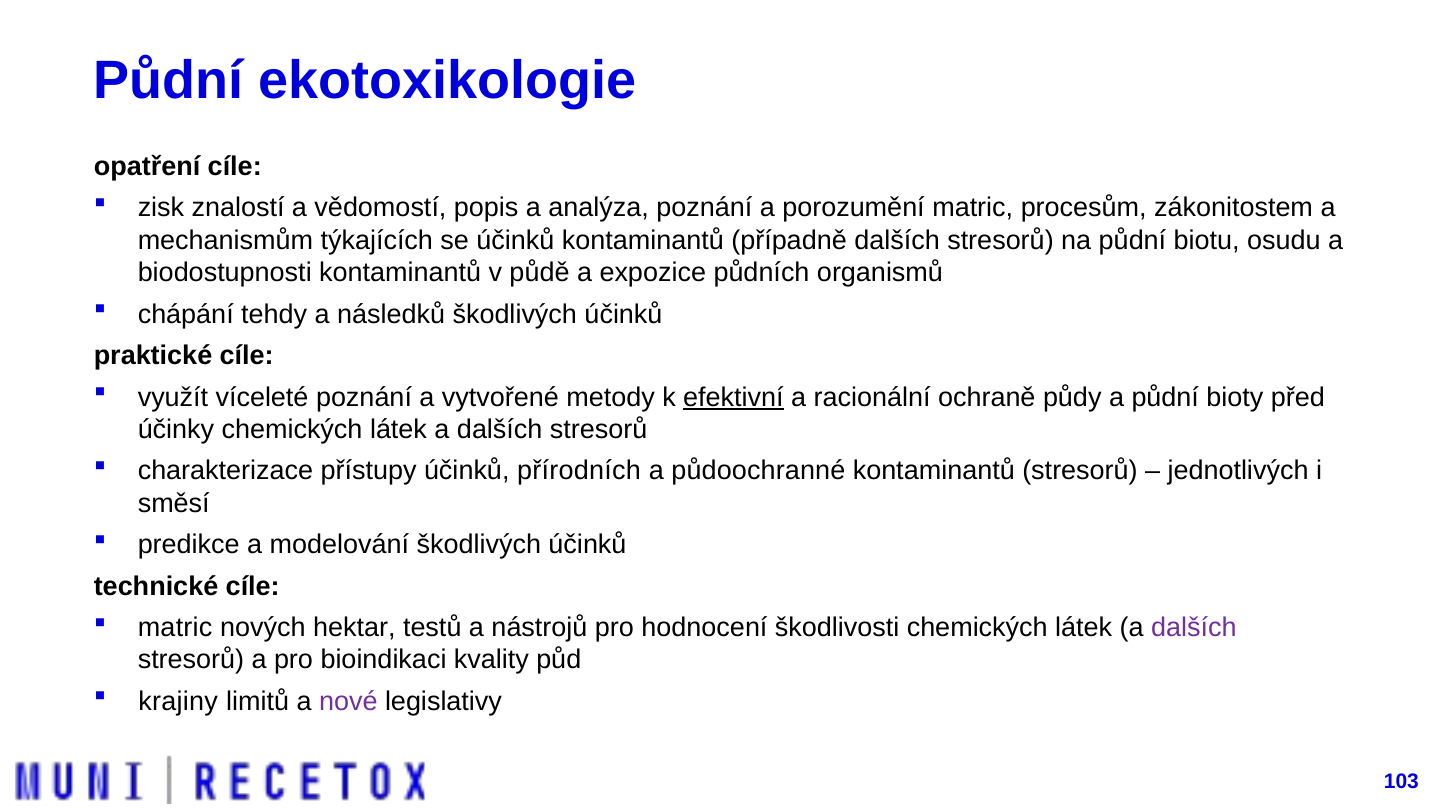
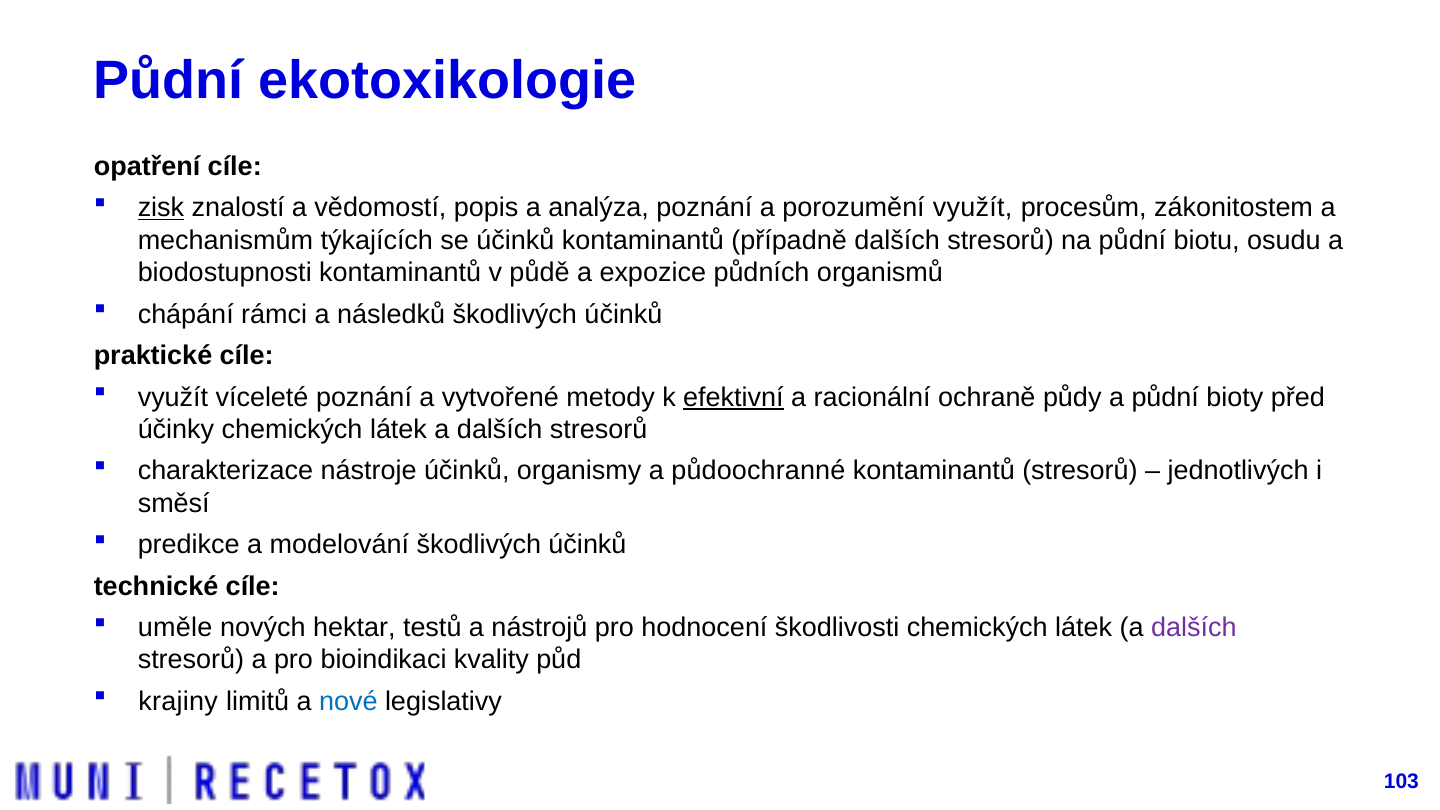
zisk underline: none -> present (161, 208)
porozumění matric: matric -> využít (973, 208)
tehdy: tehdy -> rámci (274, 314)
přístupy: přístupy -> nástroje (369, 471)
přírodních: přírodních -> organismy (579, 471)
matric: matric -> uměle (175, 628)
nové colour: purple -> blue (348, 701)
